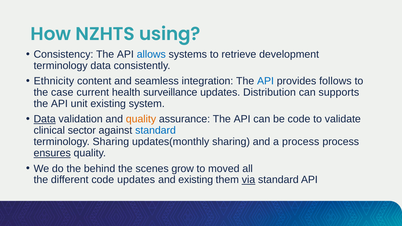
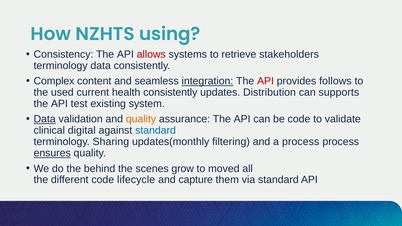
allows colour: blue -> red (151, 54)
development: development -> stakeholders (289, 54)
Ethnicity: Ethnicity -> Complex (54, 81)
integration underline: none -> present (207, 81)
API colour: blue -> red (265, 81)
case: case -> used (62, 92)
health surveillance: surveillance -> consistently (170, 92)
unit: unit -> test (79, 104)
sector: sector -> digital (82, 131)
updates(monthly sharing: sharing -> filtering (231, 142)
code updates: updates -> lifecycle (136, 180)
and existing: existing -> capture (196, 180)
via underline: present -> none (248, 180)
